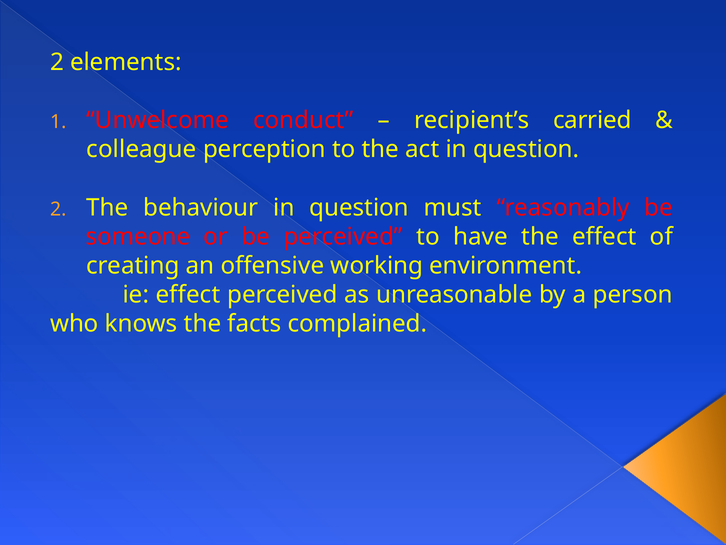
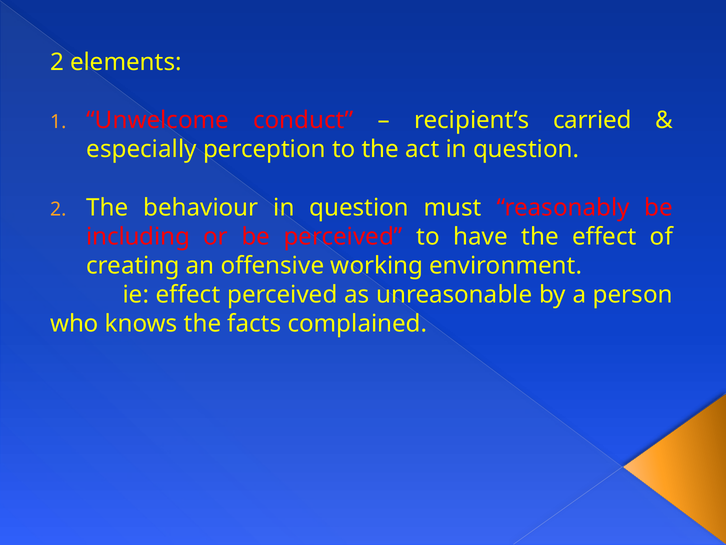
colleague: colleague -> especially (142, 149)
someone: someone -> including (138, 236)
